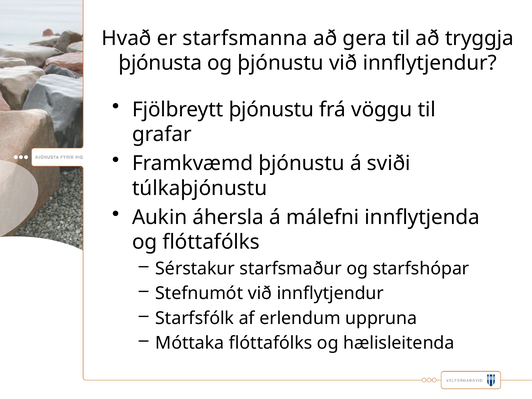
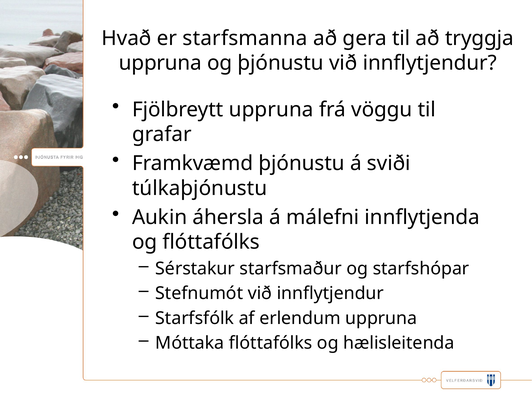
þjónusta: þjónusta -> uppruna (160, 63)
Fjölbreytt þjónustu: þjónustu -> uppruna (271, 110)
